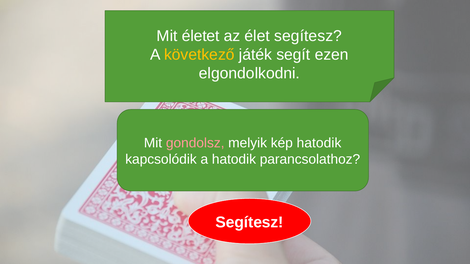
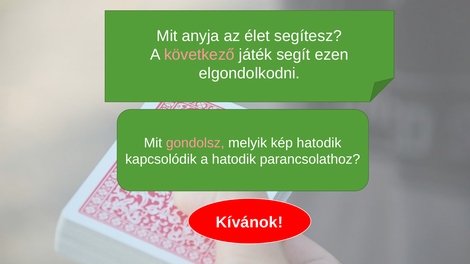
életet: életet -> anyja (201, 36)
következő colour: yellow -> pink (199, 55)
Segítesz: Segítesz -> Kívánok (249, 223)
